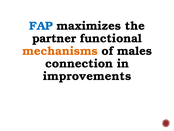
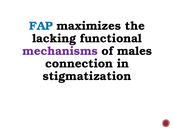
partner: partner -> lacking (54, 38)
mechanisms colour: orange -> purple (60, 51)
improvements: improvements -> stigmatization (87, 76)
